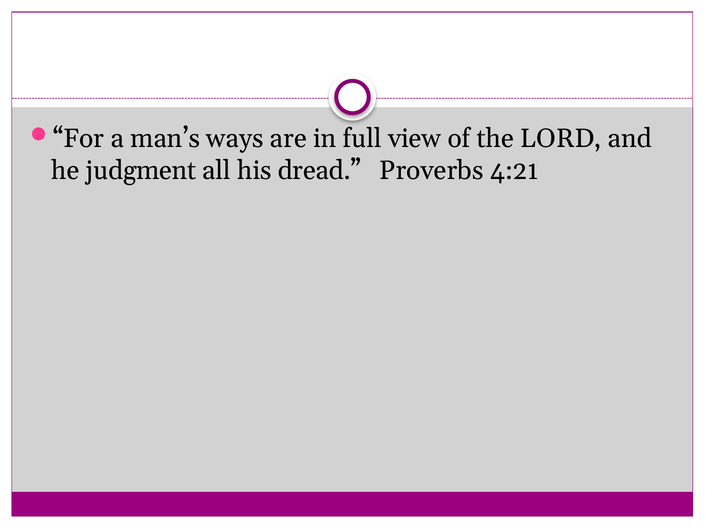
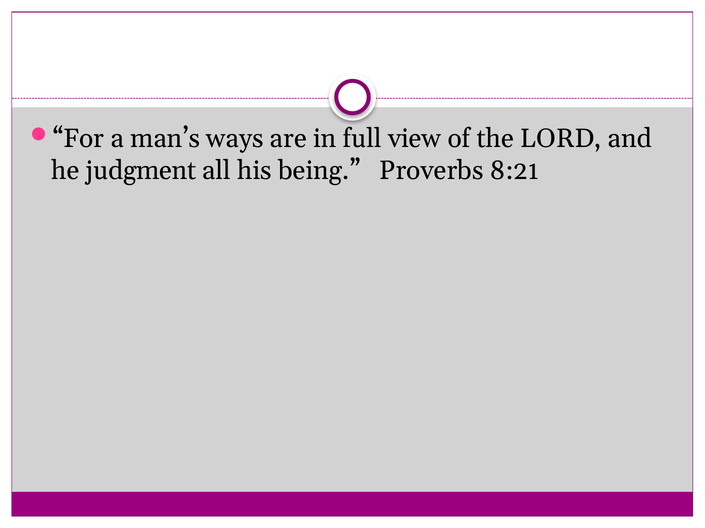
dread: dread -> being (319, 171)
4:21: 4:21 -> 8:21 (514, 171)
